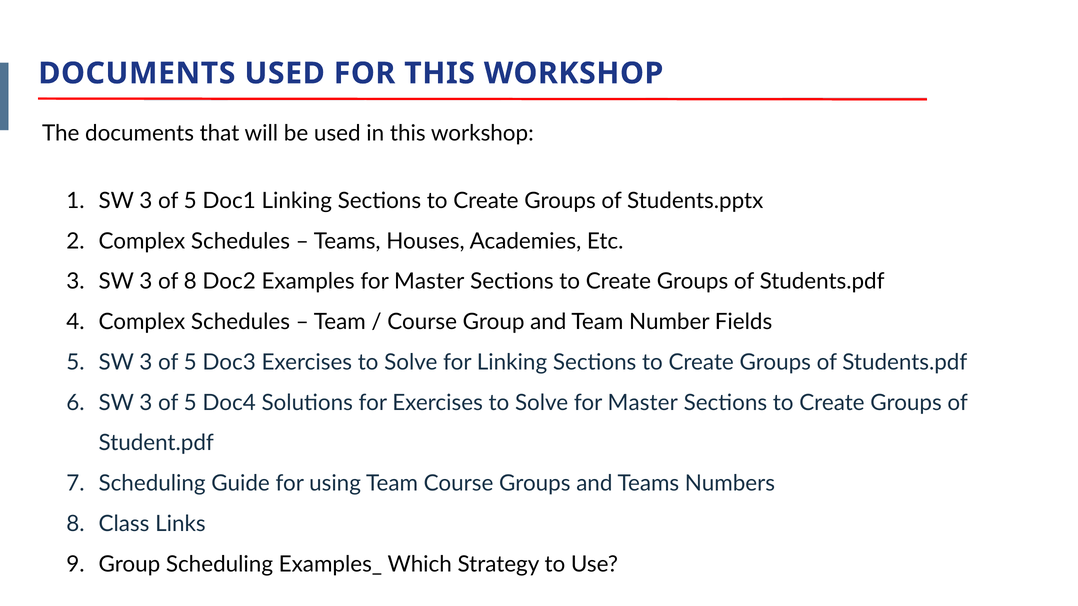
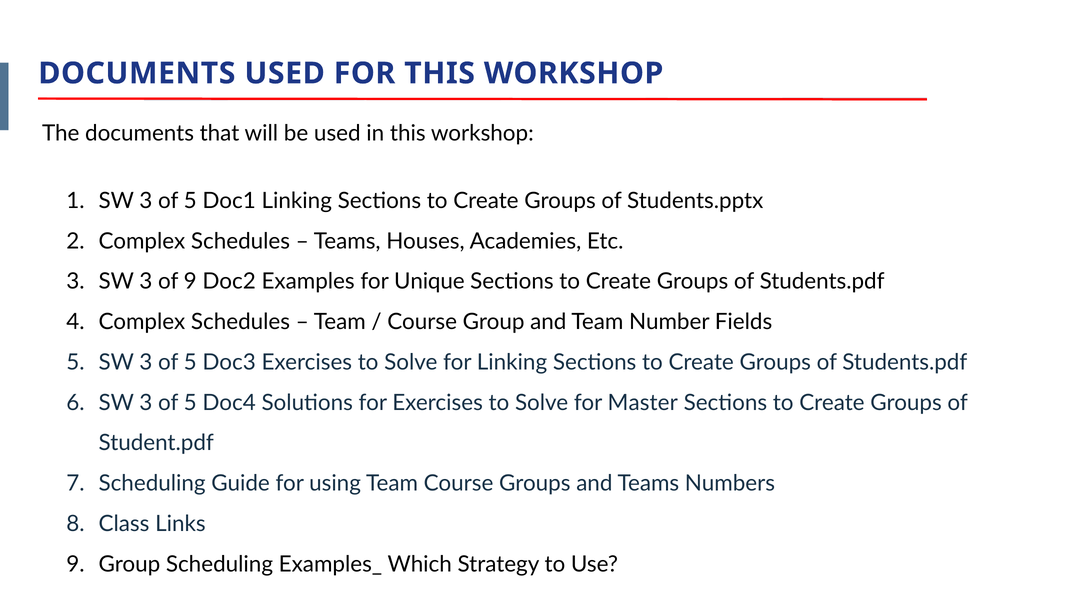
of 8: 8 -> 9 (190, 282)
Examples for Master: Master -> Unique (429, 282)
